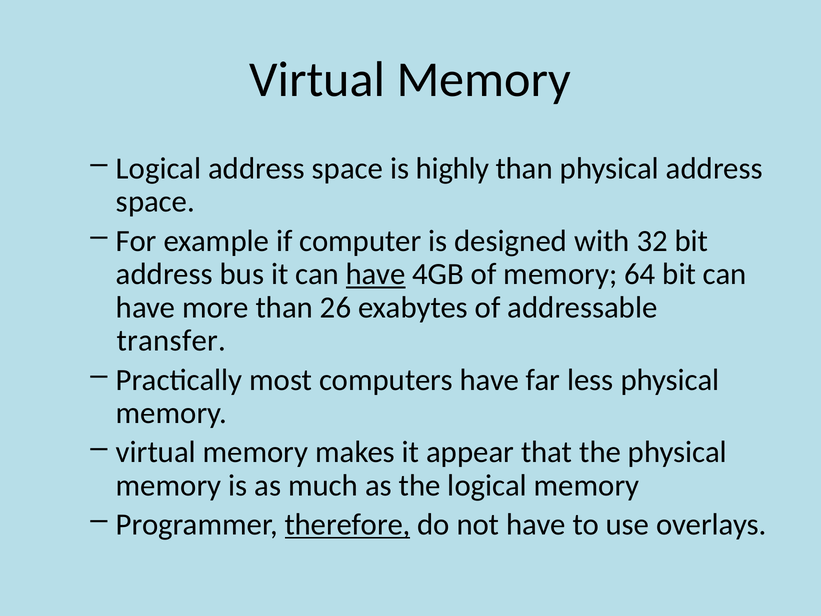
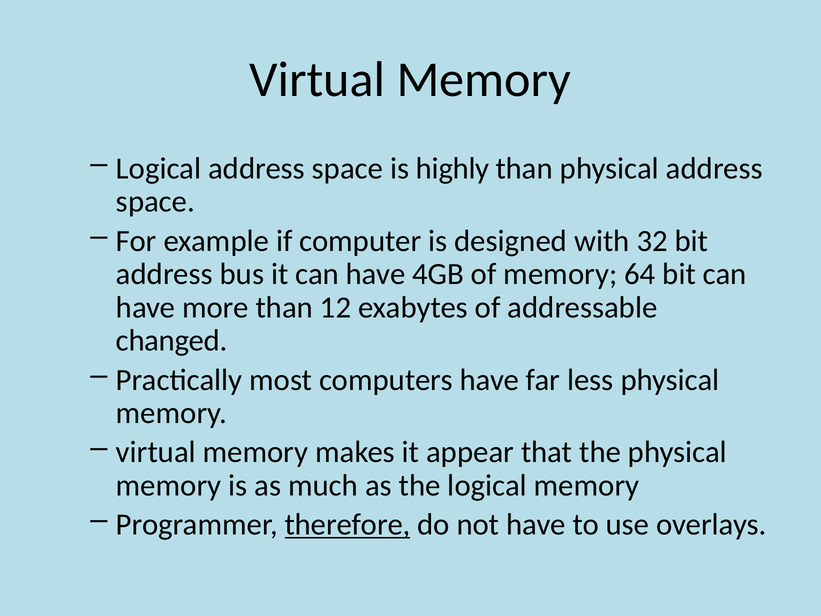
have underline: present -> none (376, 274)
26: 26 -> 12 (336, 307)
transfer: transfer -> changed (172, 341)
